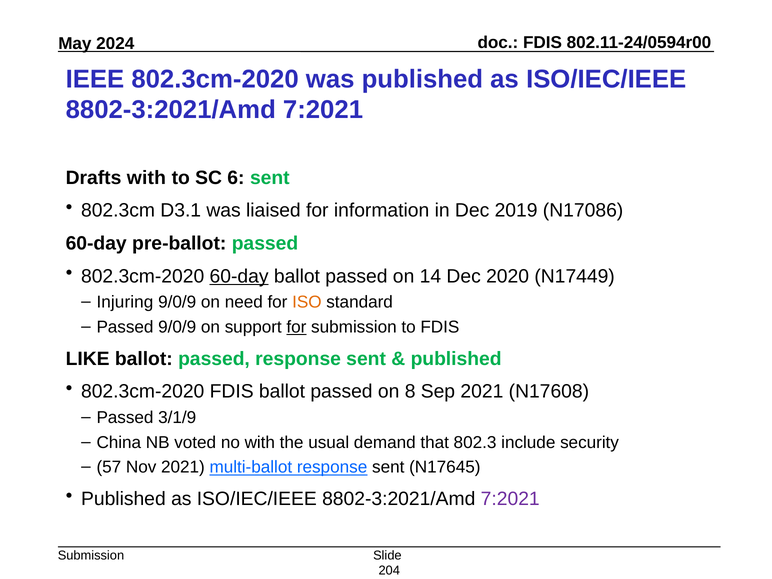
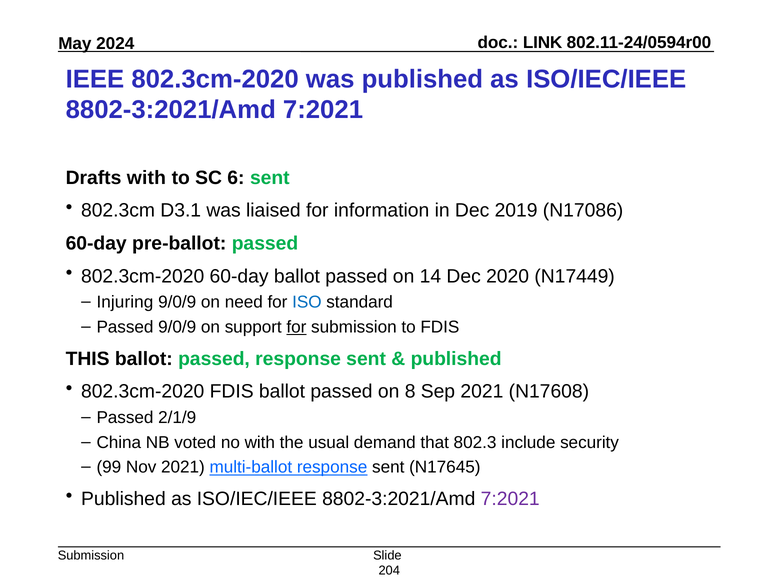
FDIS: FDIS -> LINK (543, 42)
60-day underline: present -> none (239, 276)
ISO colour: orange -> blue (307, 302)
LIKE: LIKE -> THIS (88, 359)
3/1/9: 3/1/9 -> 2/1/9 (177, 418)
57: 57 -> 99 (109, 467)
